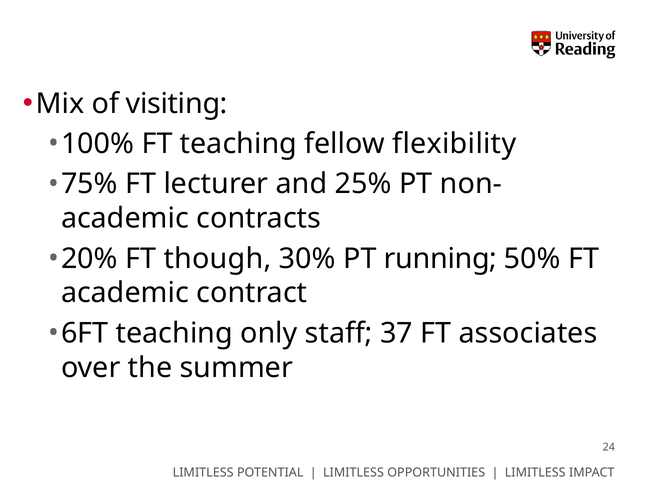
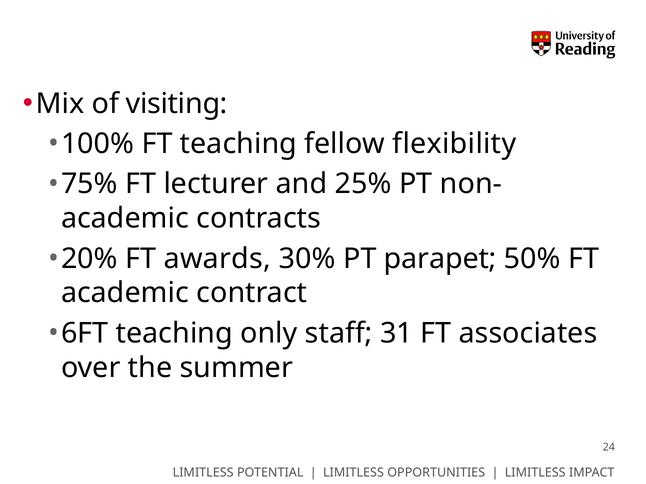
though: though -> awards (217, 259)
running: running -> parapet (440, 259)
37: 37 -> 31 (396, 334)
